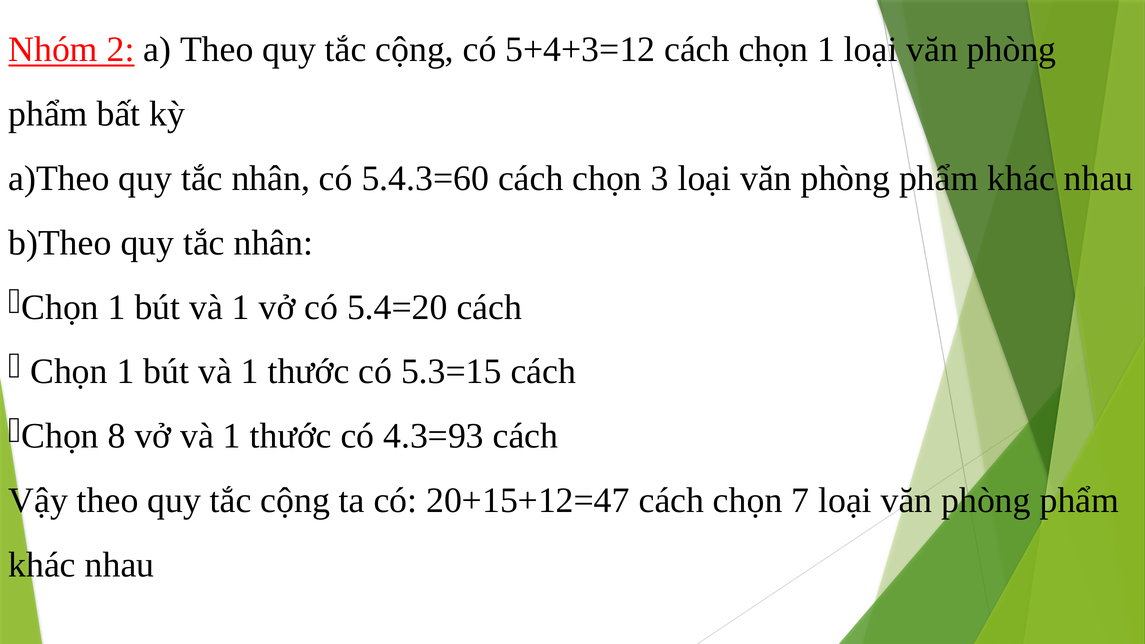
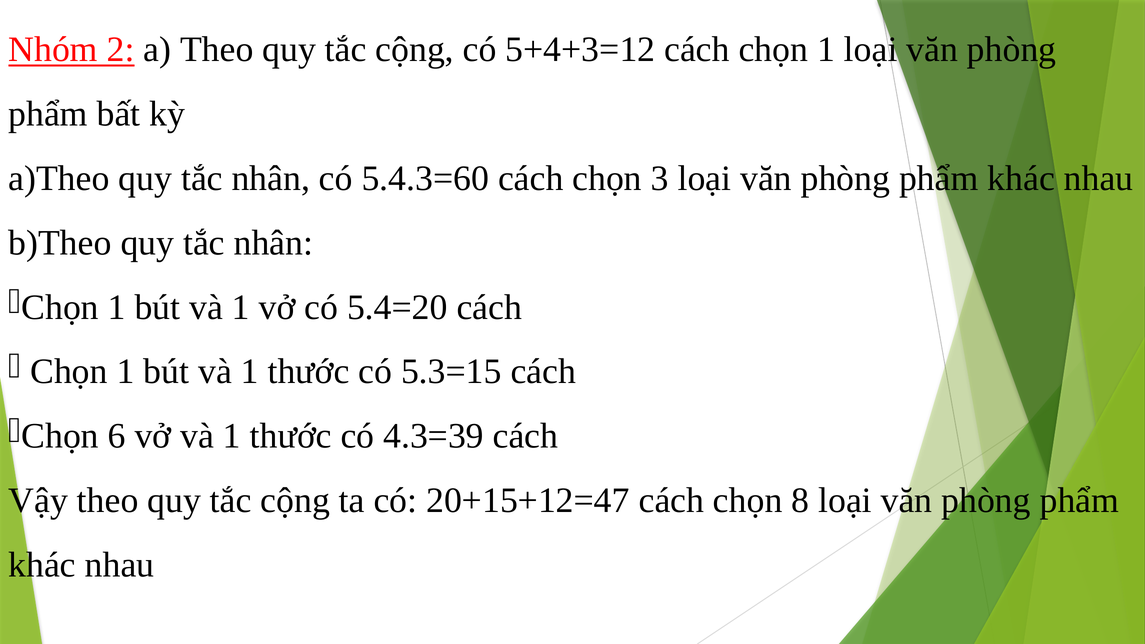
8: 8 -> 6 (117, 436)
4.3=93: 4.3=93 -> 4.3=39 (434, 436)
7: 7 -> 8 (800, 500)
